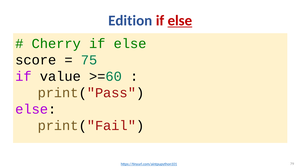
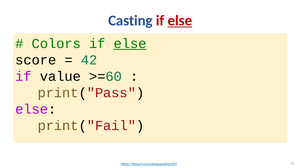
Edition: Edition -> Casting (130, 21)
Cherry: Cherry -> Colors (56, 43)
else underline: none -> present (130, 43)
75: 75 -> 42 (89, 60)
